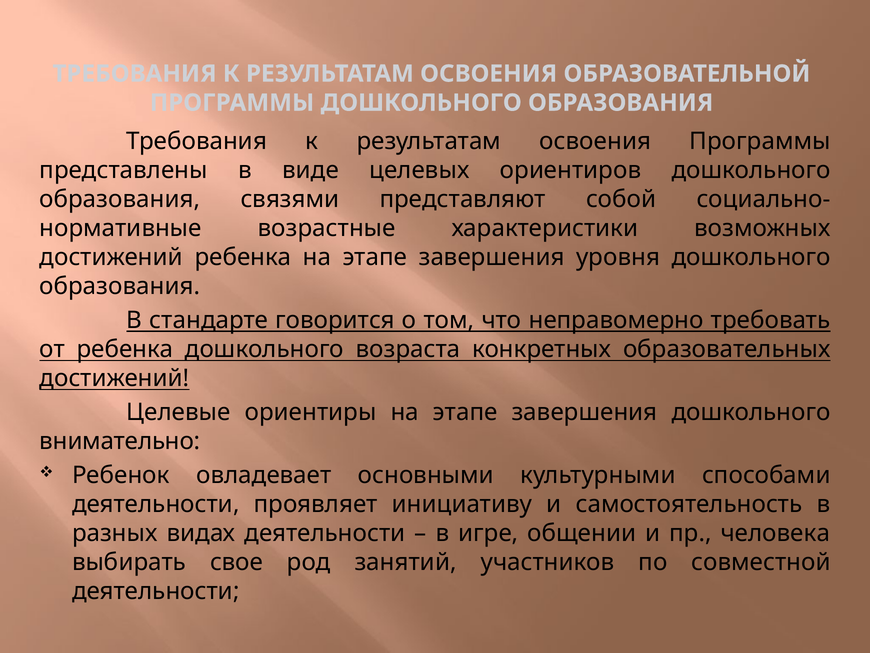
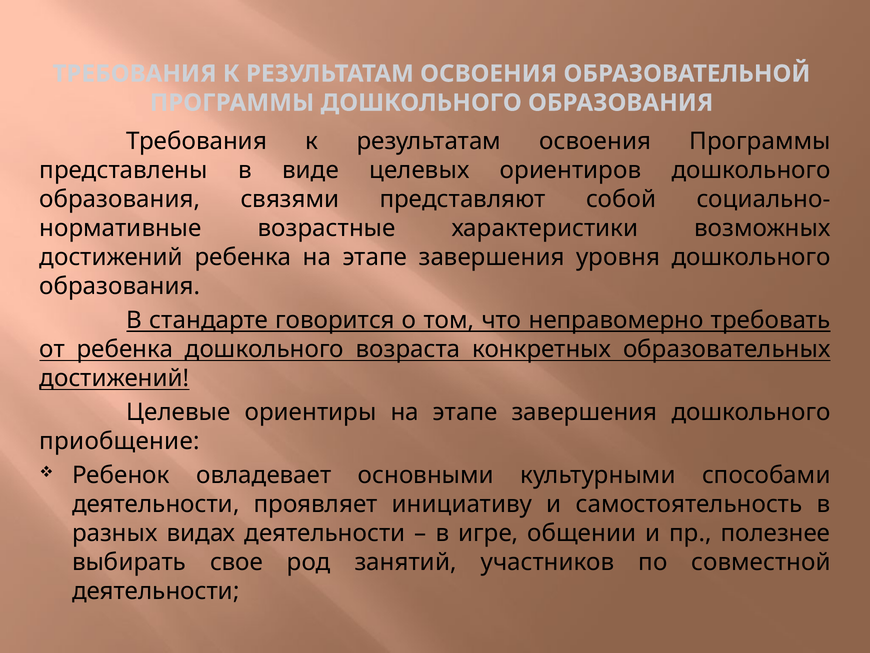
внимательно: внимательно -> приобщение (120, 441)
человека: человека -> полезнее (775, 533)
